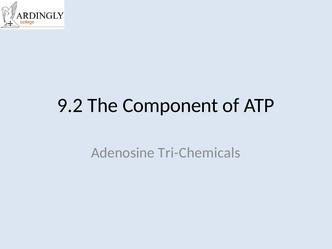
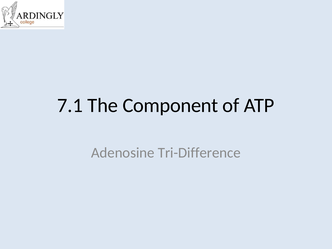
9.2: 9.2 -> 7.1 (70, 105)
Tri-Chemicals: Tri-Chemicals -> Tri-Difference (199, 153)
